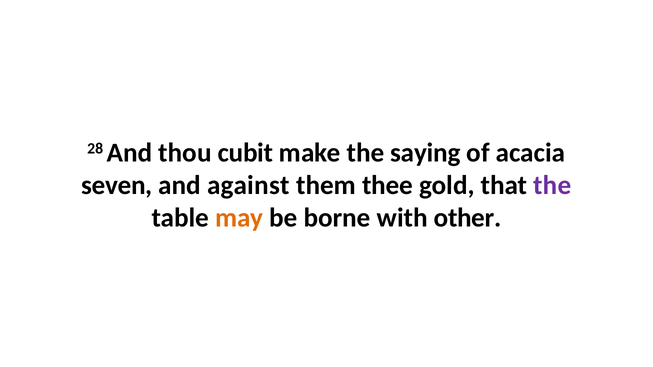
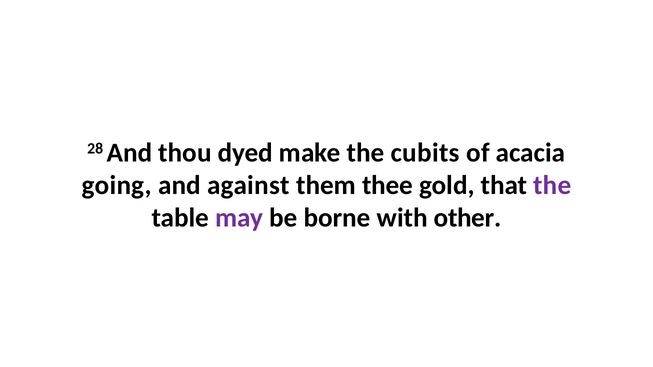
cubit: cubit -> dyed (245, 153)
saying: saying -> cubits (425, 153)
seven: seven -> going (117, 186)
may colour: orange -> purple (239, 218)
